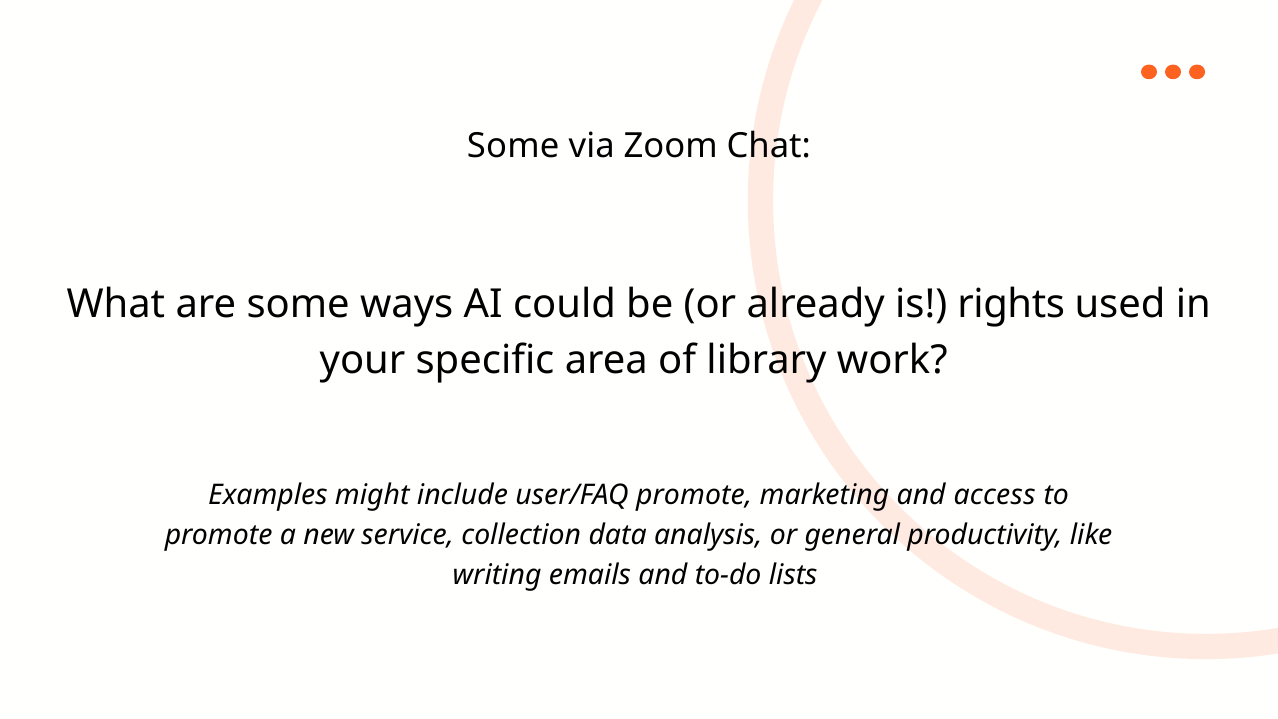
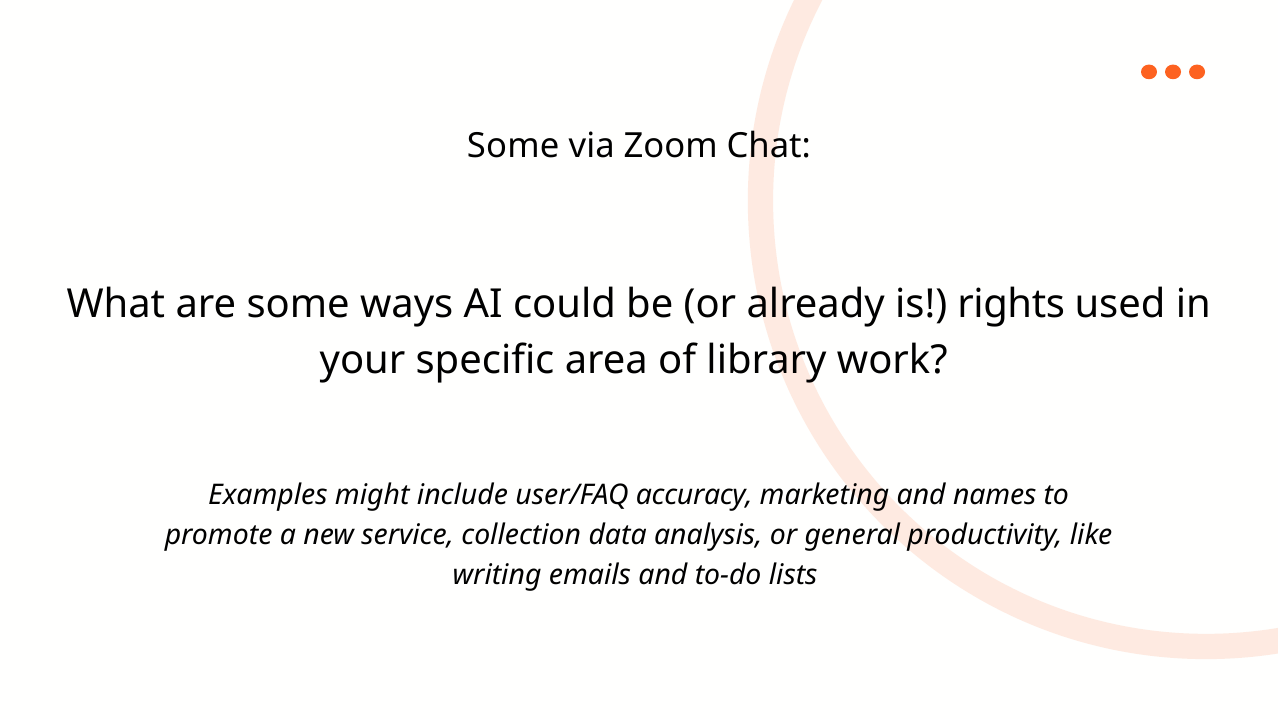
user/FAQ promote: promote -> accuracy (694, 495)
access: access -> names (995, 495)
